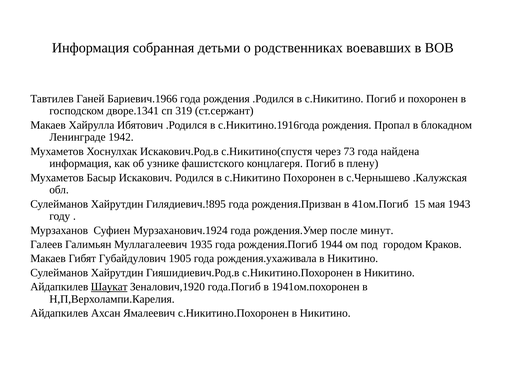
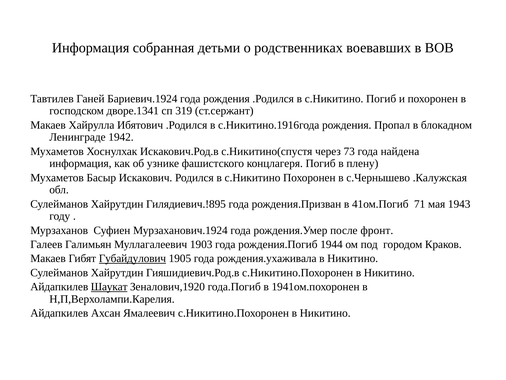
Бариевич.1966: Бариевич.1966 -> Бариевич.1924 (142, 99)
15: 15 -> 71 (420, 204)
минут: минут -> фронт (377, 230)
1935: 1935 -> 1903 (201, 244)
Губайдулович underline: none -> present (132, 258)
